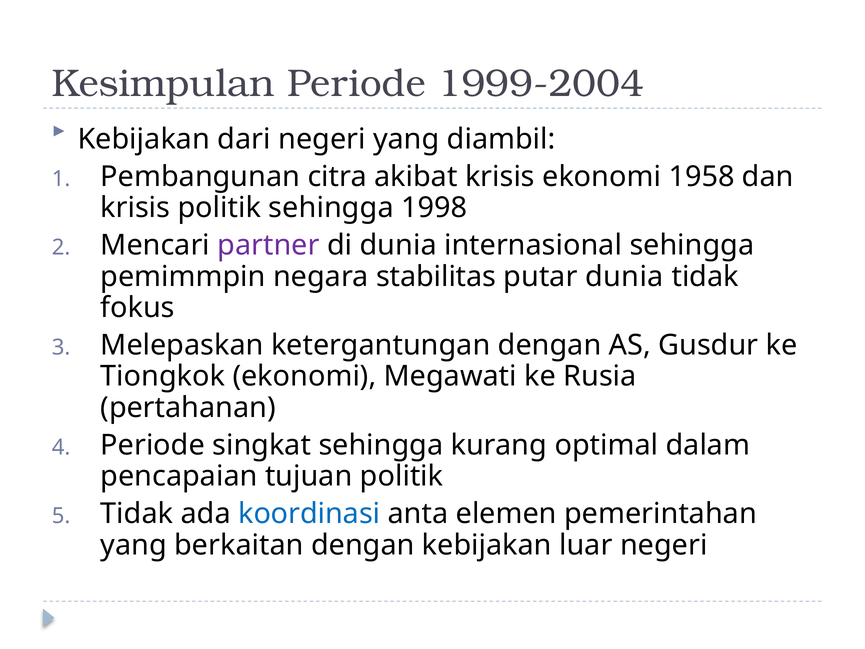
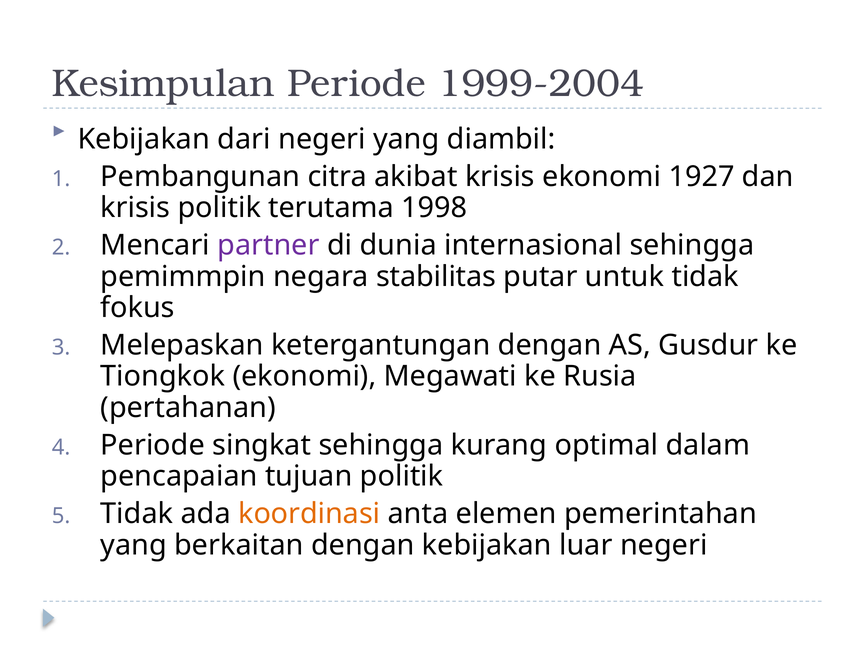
1958: 1958 -> 1927 (702, 177)
politik sehingga: sehingga -> terutama (331, 208)
putar dunia: dunia -> untuk (625, 276)
koordinasi colour: blue -> orange (309, 514)
